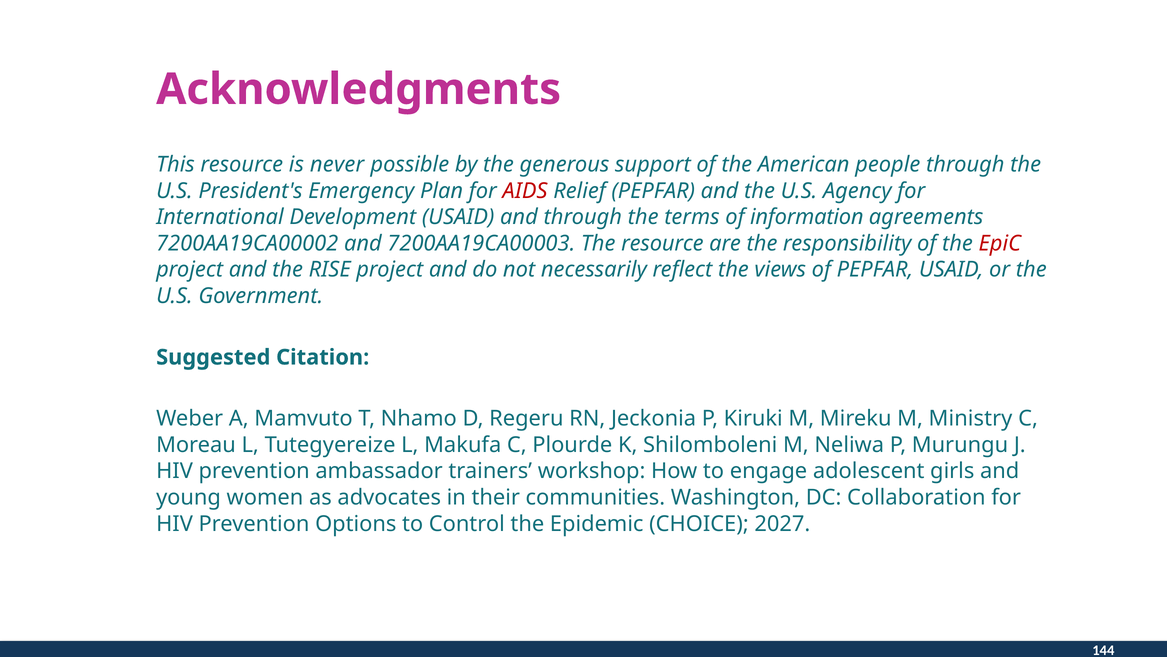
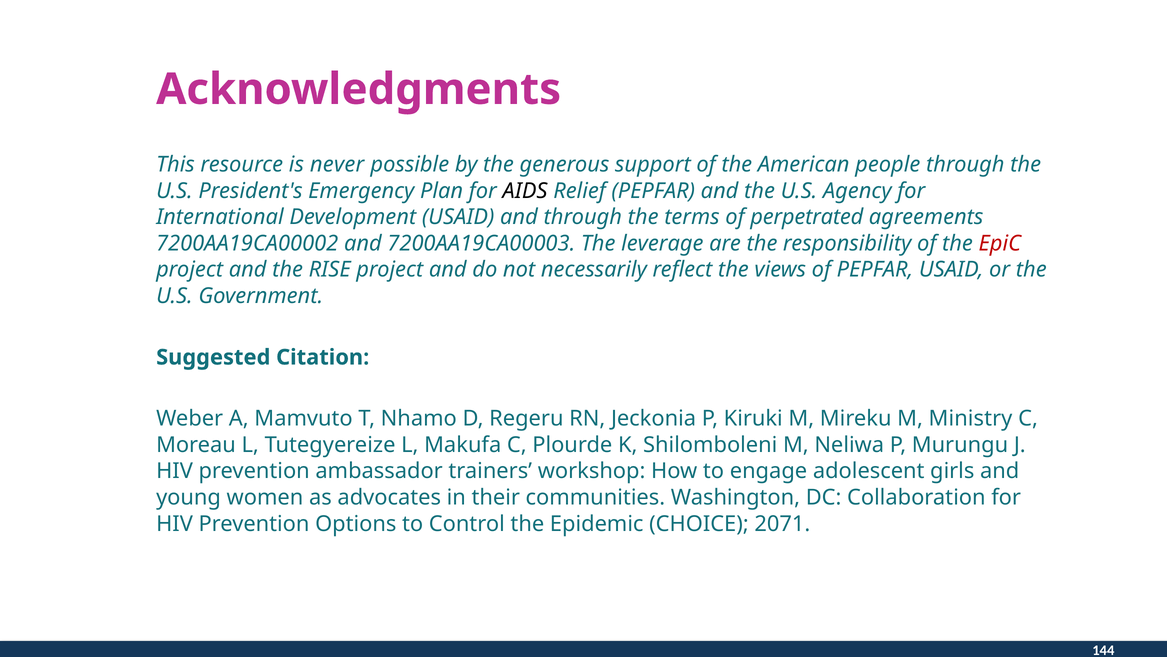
AIDS colour: red -> black (525, 191)
information: information -> perpetrated (807, 217)
The resource: resource -> leverage (662, 243)
2027: 2027 -> 2071 (782, 523)
